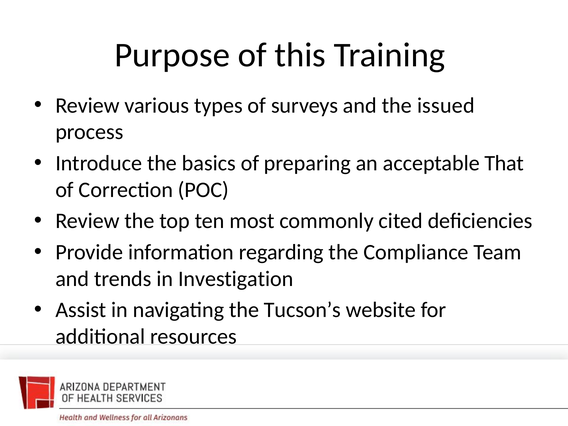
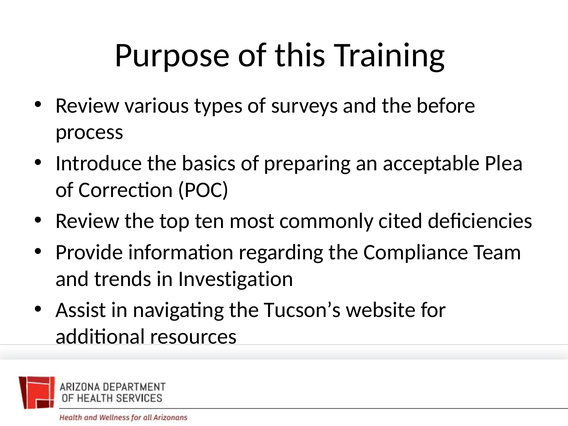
issued: issued -> before (446, 105)
That: That -> Plea (504, 163)
